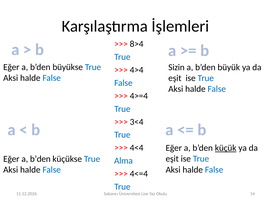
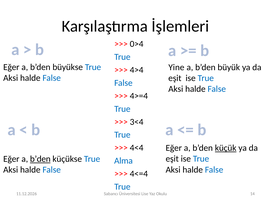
8>4: 8>4 -> 0>4 (137, 44)
Sizin: Sizin -> Yine (176, 67)
b’den underline: none -> present (40, 159)
